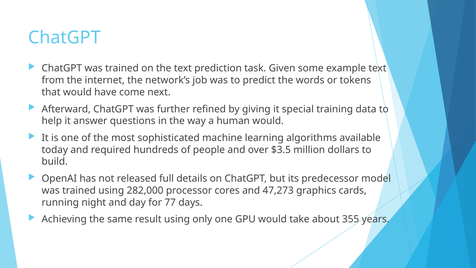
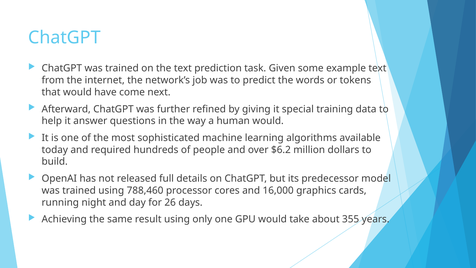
$3.5: $3.5 -> $6.2 (281, 150)
282,000: 282,000 -> 788,460 (145, 190)
47,273: 47,273 -> 16,000 (278, 190)
77: 77 -> 26 (170, 202)
